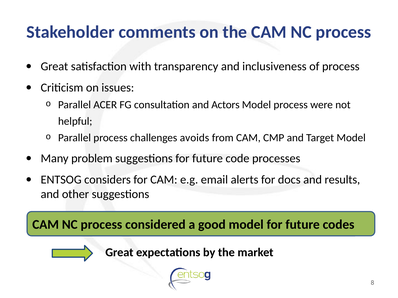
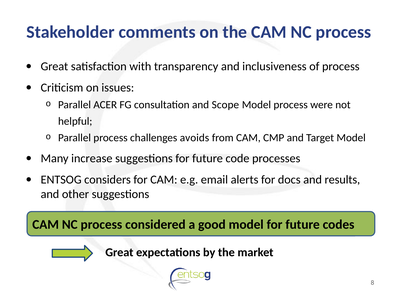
Actors: Actors -> Scope (225, 105)
problem: problem -> increase (92, 159)
